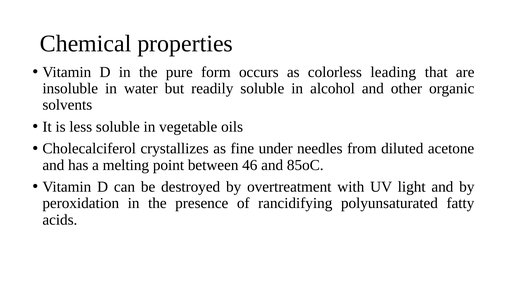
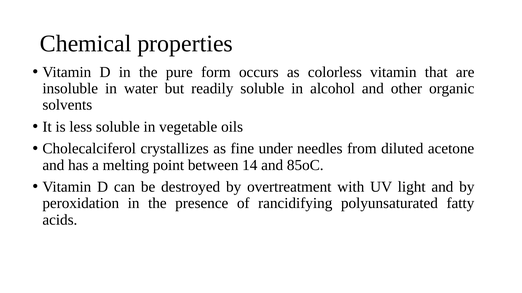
colorless leading: leading -> vitamin (393, 72)
46: 46 -> 14 (250, 165)
